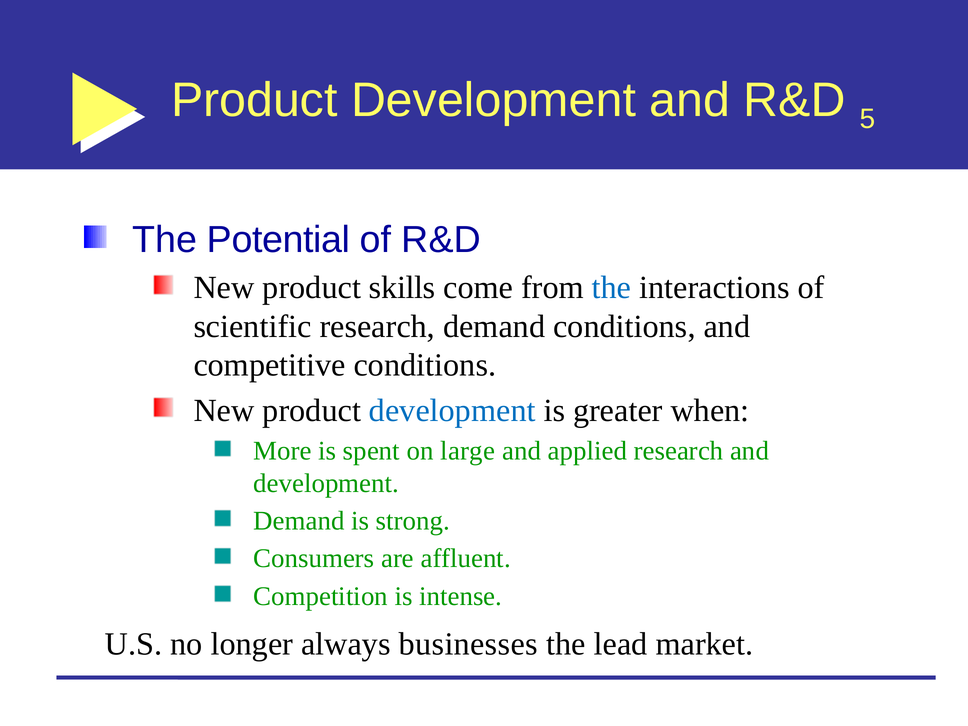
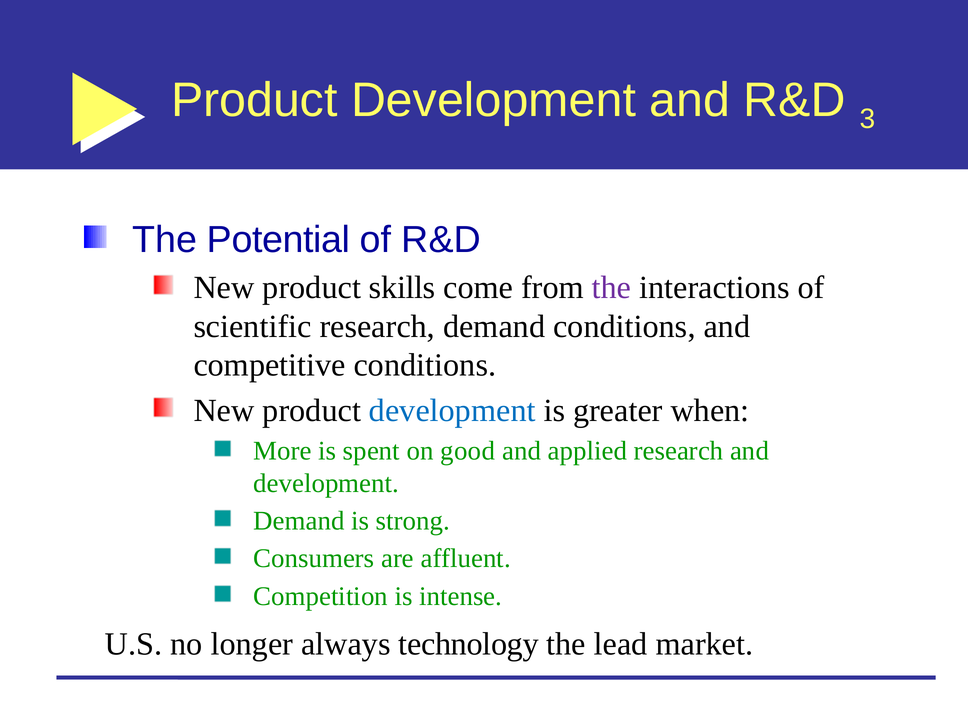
5: 5 -> 3 (867, 119)
the colour: blue -> purple (612, 288)
large: large -> good (468, 451)
businesses: businesses -> technology (469, 644)
